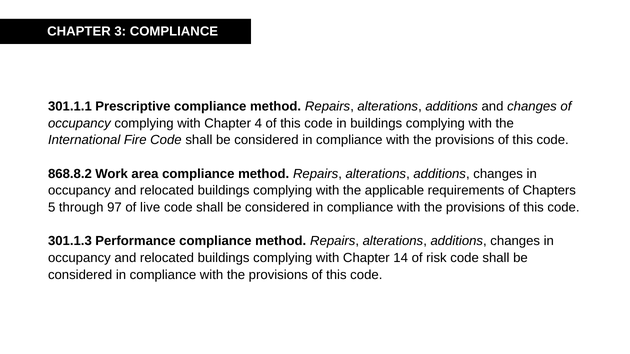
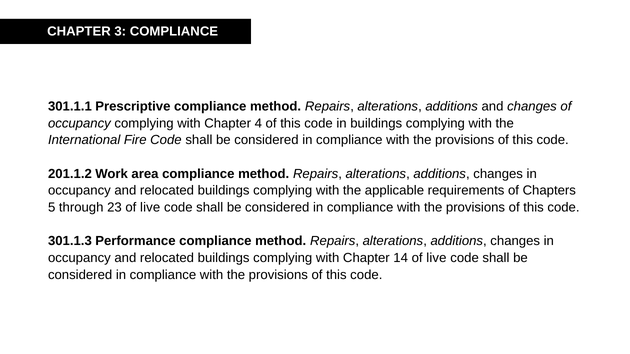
868.8.2: 868.8.2 -> 201.1.2 (70, 174)
97: 97 -> 23 (114, 208)
14 of risk: risk -> live (436, 258)
